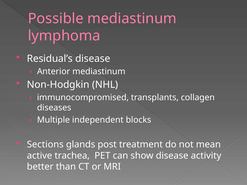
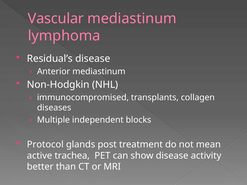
Possible: Possible -> Vascular (56, 18)
Sections: Sections -> Protocol (45, 145)
